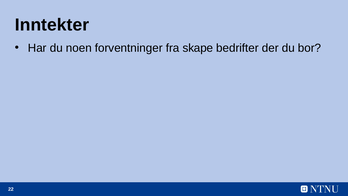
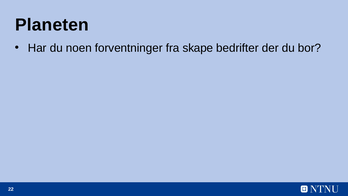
Inntekter: Inntekter -> Planeten (52, 25)
